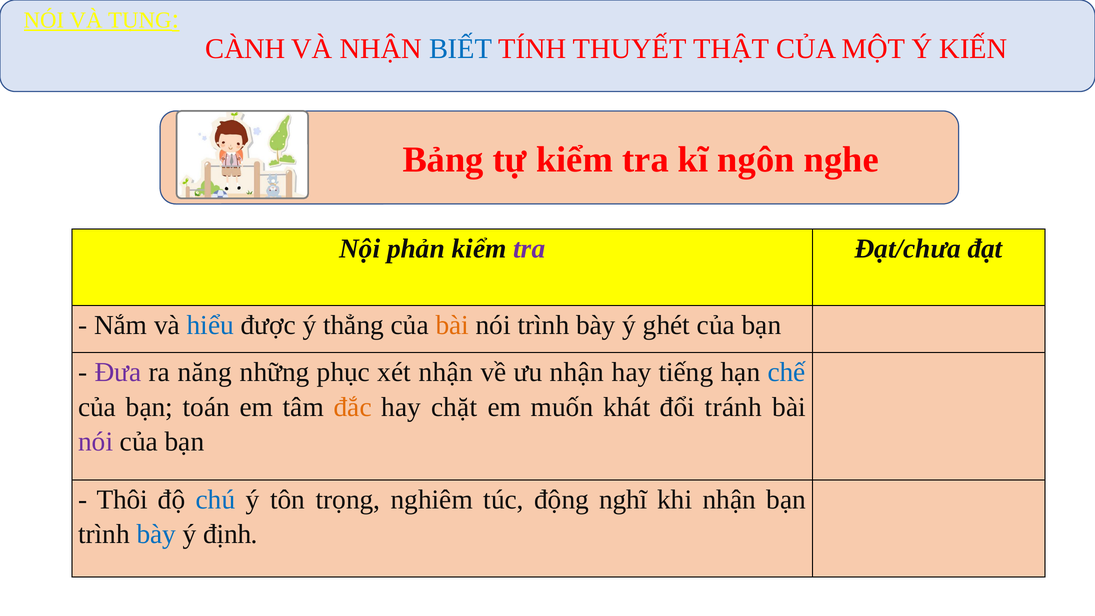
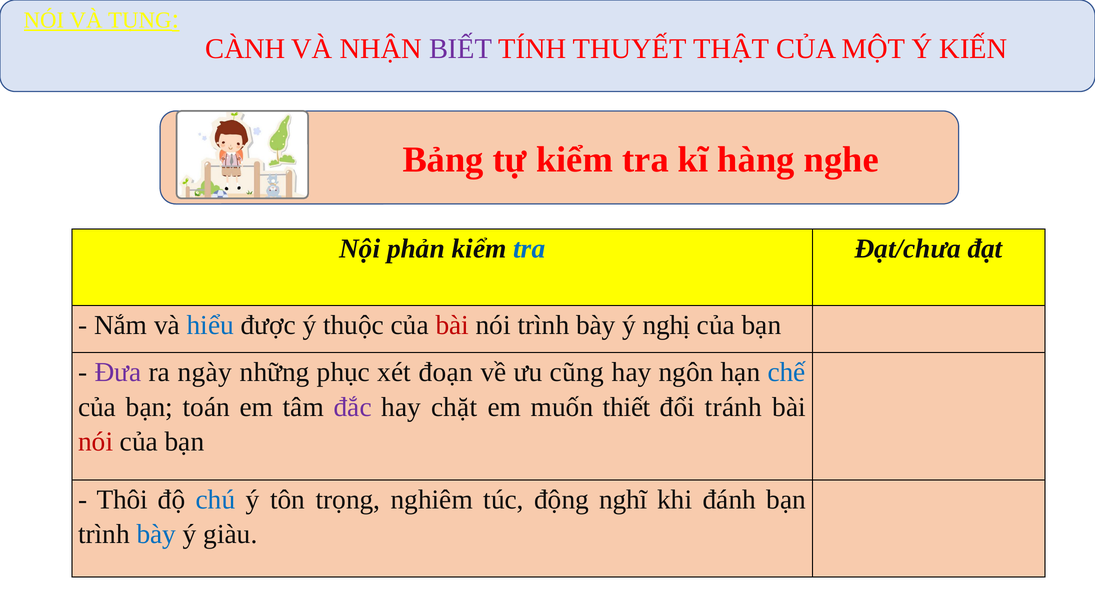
BIẾT colour: blue -> purple (461, 49)
ngôn: ngôn -> hàng (756, 160)
tra colour: purple -> blue (529, 249)
thẳng: thẳng -> thuộc (354, 325)
bài colour: orange -> red (452, 325)
ghét: ghét -> nghị (667, 325)
năng: năng -> ngày (205, 372)
xét nhận: nhận -> đoạn (446, 372)
ưu nhận: nhận -> cũng (577, 372)
tiếng: tiếng -> ngôn (686, 372)
đắc colour: orange -> purple (353, 407)
khát: khát -> thiết (627, 407)
nói colour: purple -> red (96, 442)
khi nhận: nhận -> đánh (729, 500)
định: định -> giàu (230, 534)
